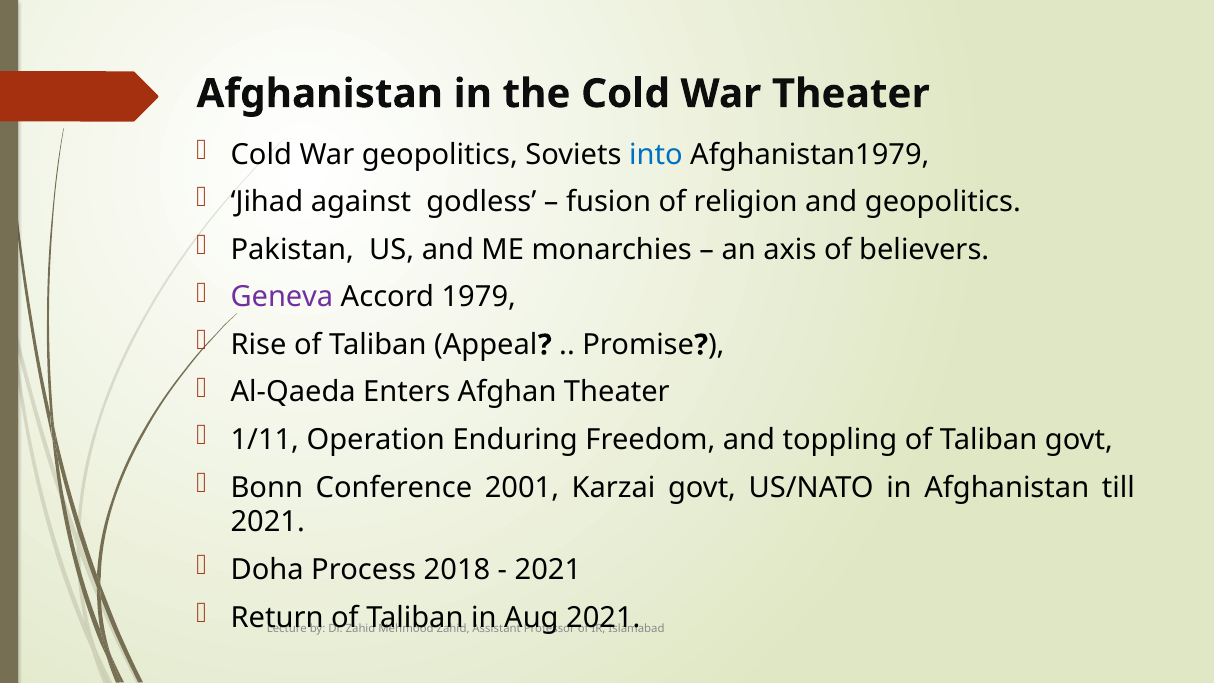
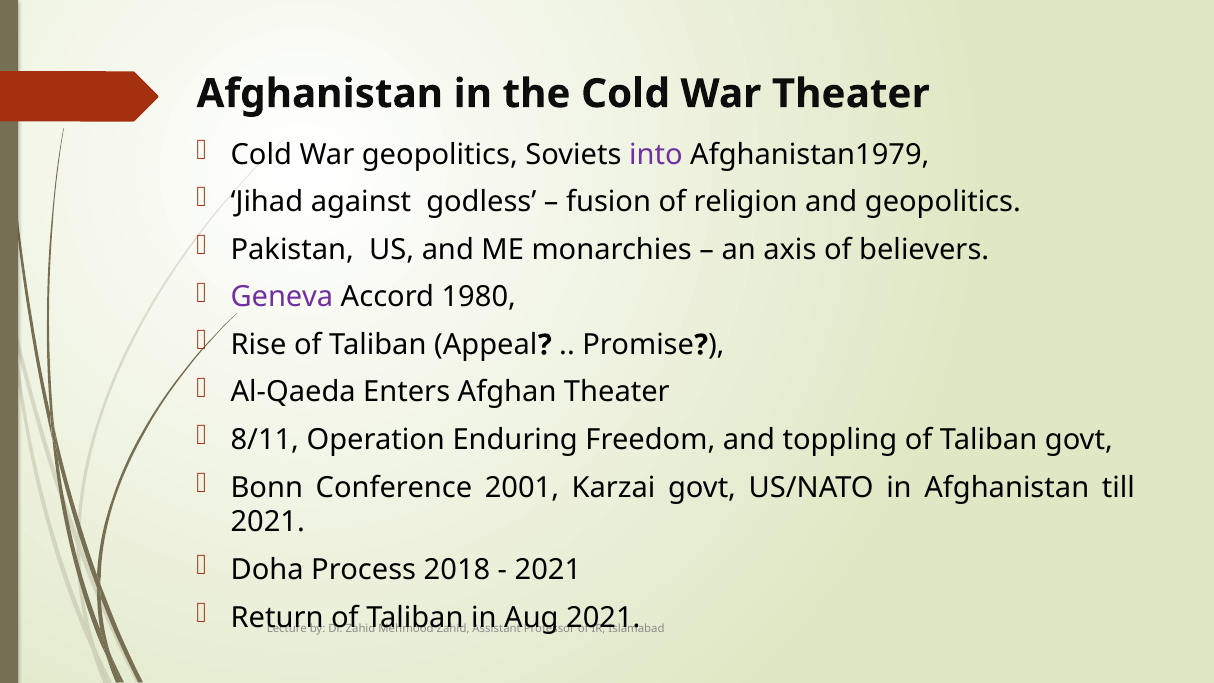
into colour: blue -> purple (656, 155)
1979: 1979 -> 1980 (479, 297)
1/11: 1/11 -> 8/11 (265, 440)
